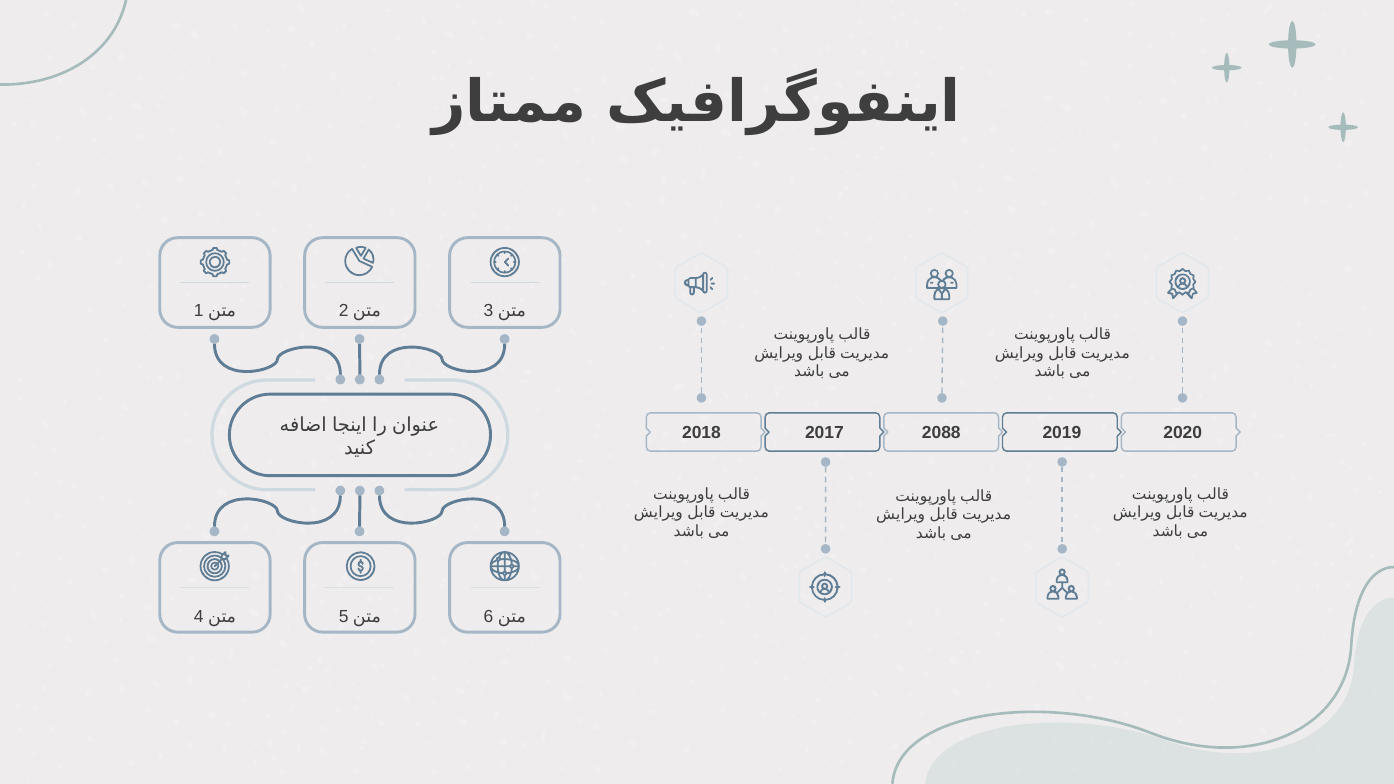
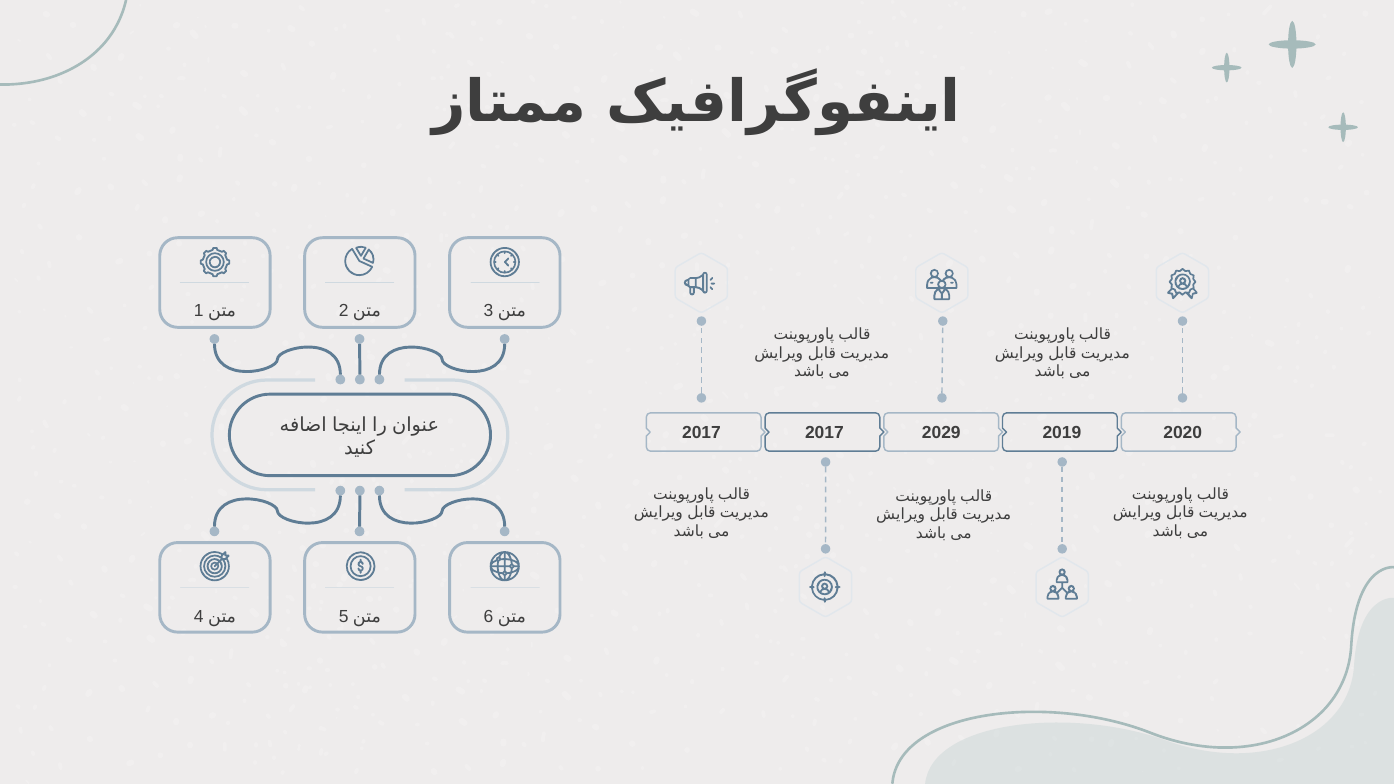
2018: 2018 -> 2017 (701, 433)
2088: 2088 -> 2029 (941, 433)
